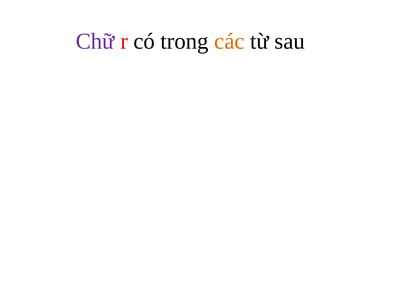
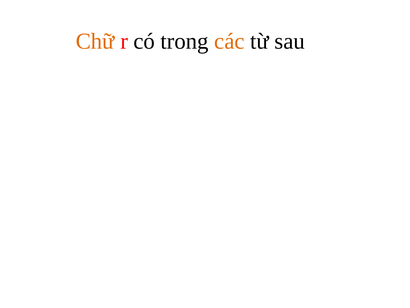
Chữ colour: purple -> orange (95, 41)
